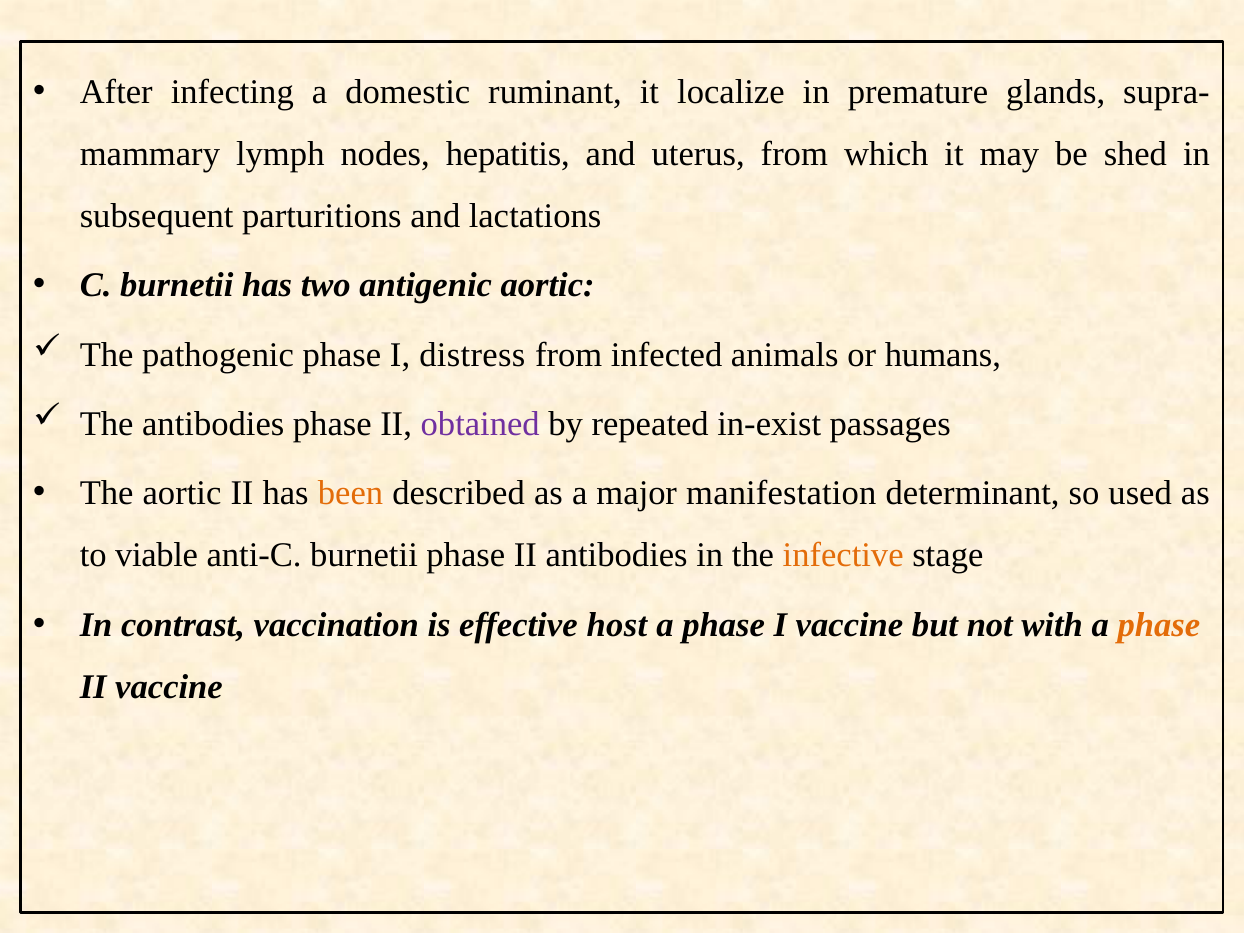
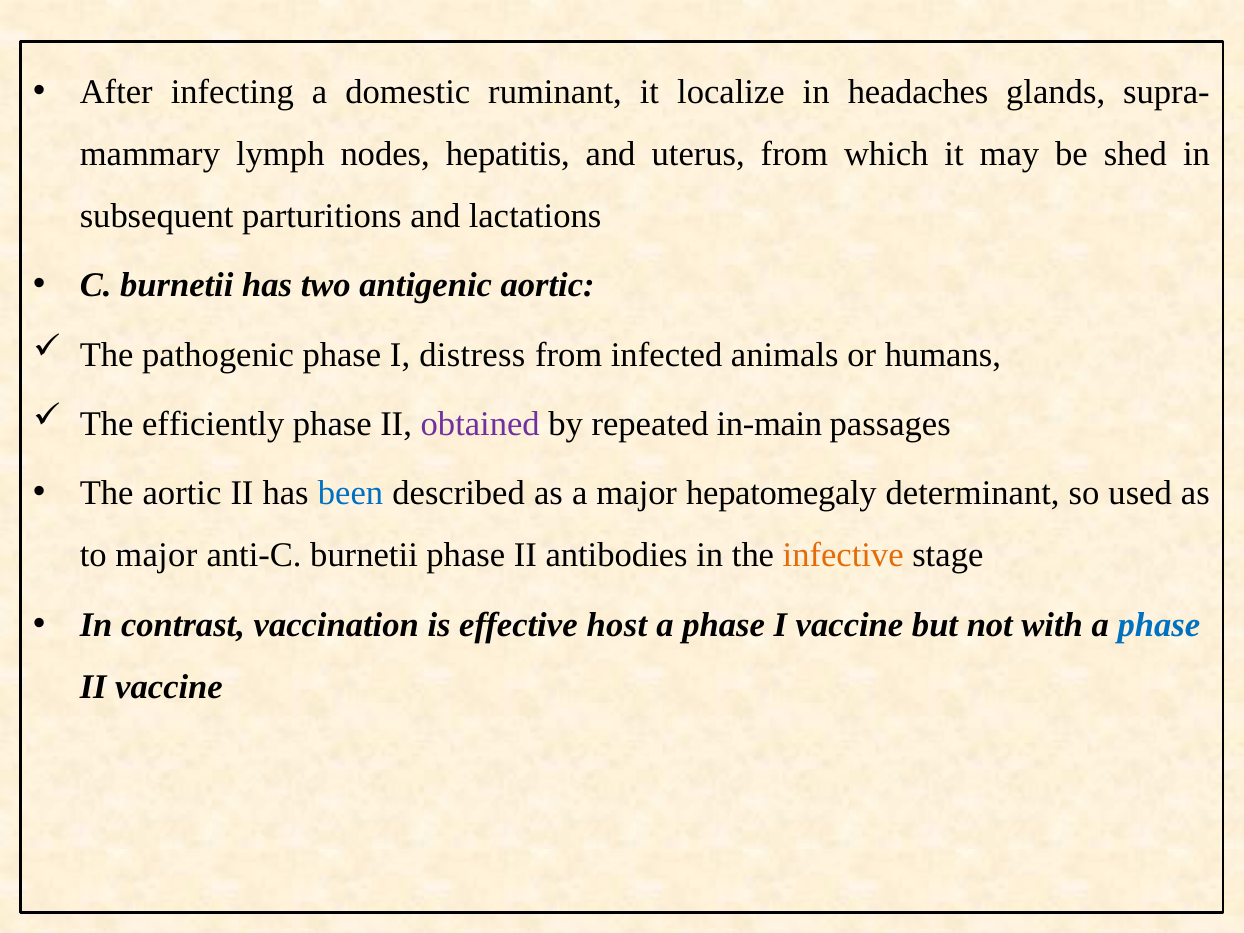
premature: premature -> headaches (918, 92)
The antibodies: antibodies -> efficiently (213, 424)
in-exist: in-exist -> in-main (769, 424)
been colour: orange -> blue (350, 493)
manifestation: manifestation -> hepatomegaly (781, 493)
to viable: viable -> major (156, 555)
phase colour: orange -> blue (1159, 625)
